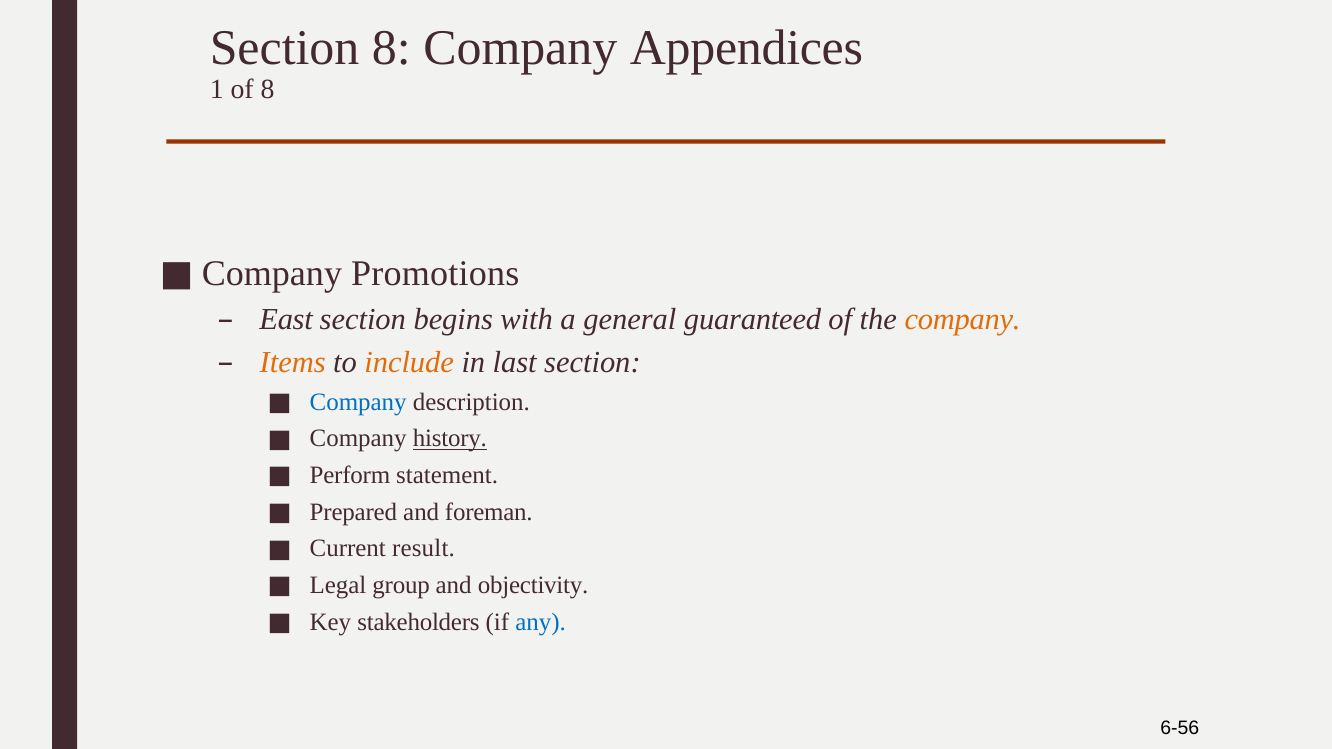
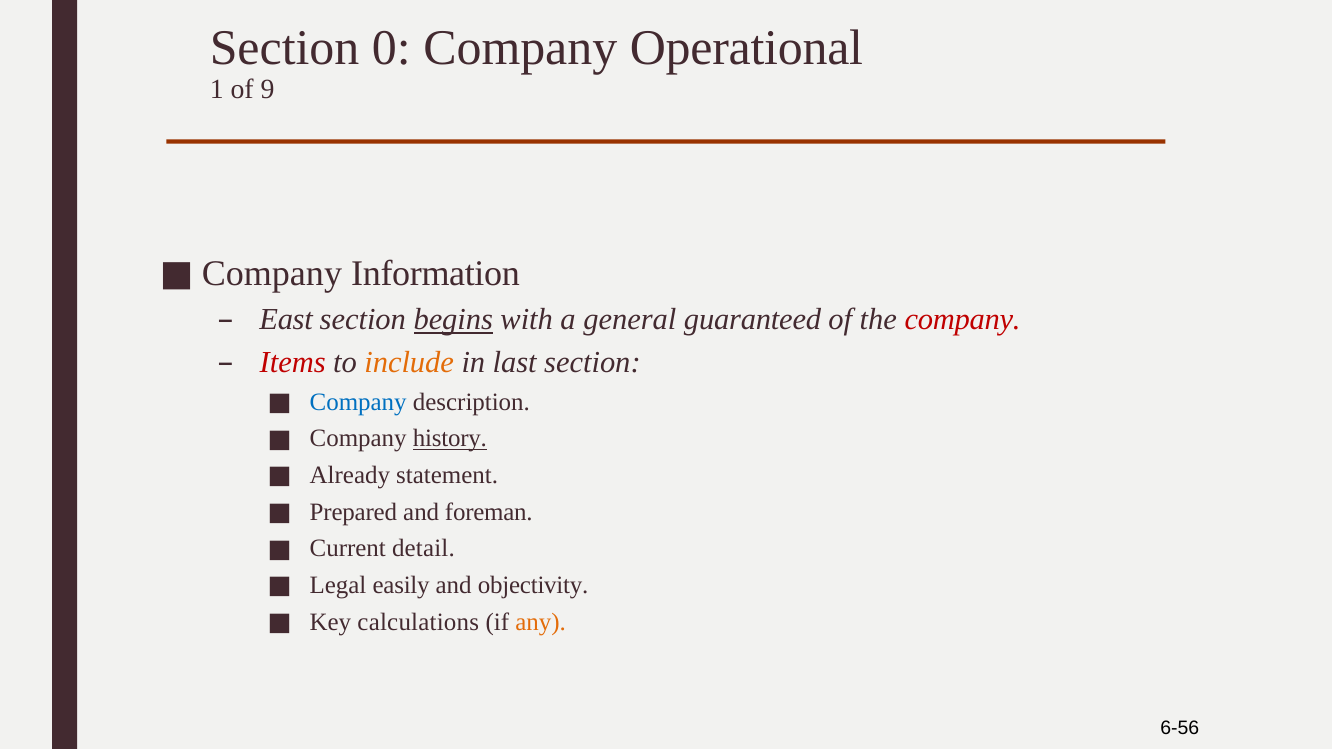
Section 8: 8 -> 0 (391, 48)
Appendices: Appendices -> Operational (746, 48)
of 8: 8 -> 9 (268, 90)
Promotions: Promotions -> Information (436, 274)
begins underline: none -> present (453, 320)
company colour: orange -> red (963, 320)
Items colour: orange -> red (293, 362)
Perform: Perform -> Already (350, 475)
result: result -> detail (423, 549)
group: group -> easily (401, 586)
stakeholders: stakeholders -> calculations (418, 622)
any colour: blue -> orange (541, 622)
